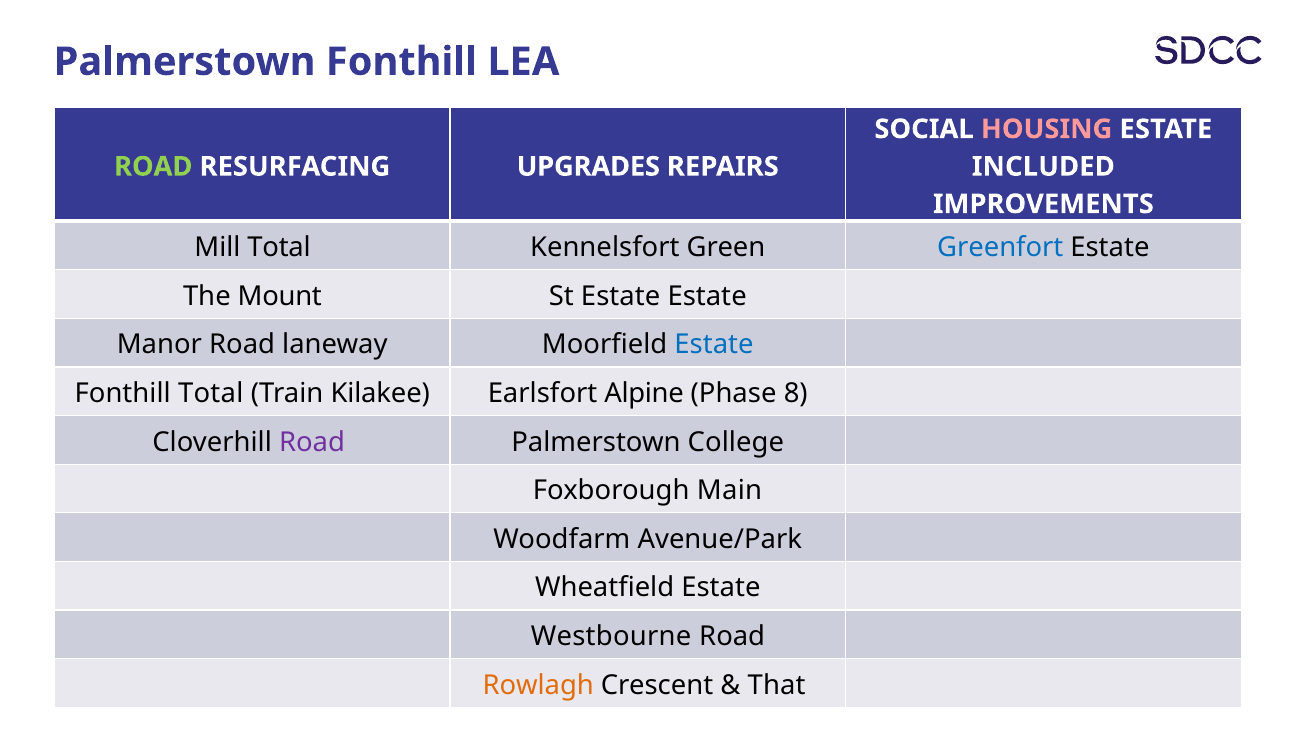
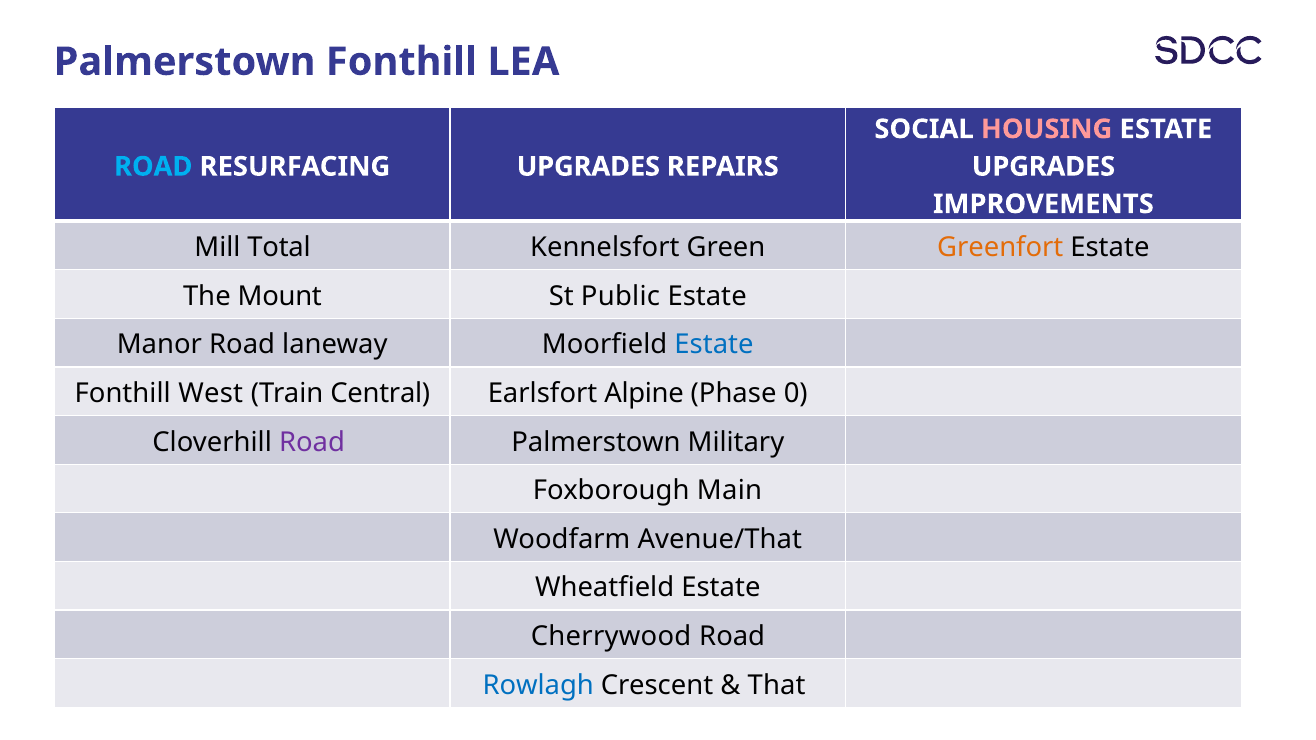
ROAD colour: light green -> light blue (153, 167)
INCLUDED: INCLUDED -> UPGRADES (1044, 167)
Greenfort colour: blue -> orange (1000, 248)
St Estate: Estate -> Public (621, 296)
Fonthill Total: Total -> West (211, 394)
Kilakee: Kilakee -> Central (380, 394)
8: 8 -> 0 (796, 394)
College: College -> Military (736, 442)
Avenue/Park: Avenue/Park -> Avenue/That (720, 539)
Westbourne: Westbourne -> Cherrywood (611, 637)
Rowlagh colour: orange -> blue (538, 685)
